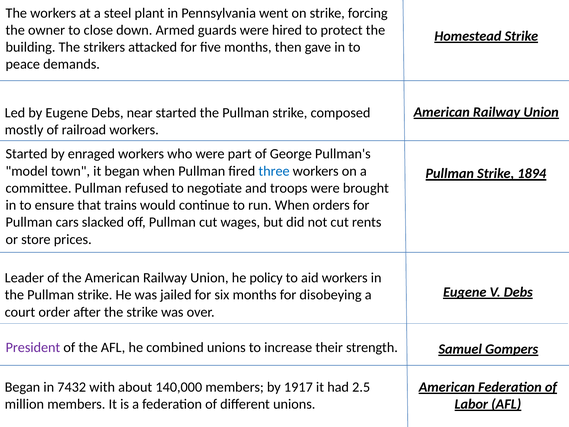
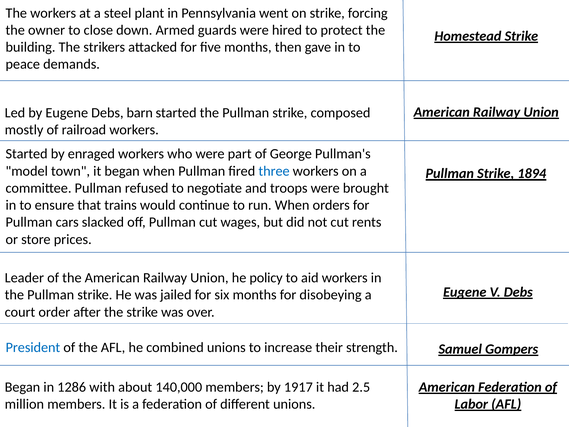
near: near -> barn (140, 113)
President colour: purple -> blue (33, 347)
7432: 7432 -> 1286 (72, 387)
